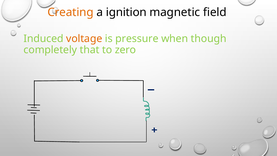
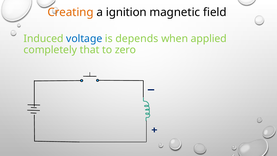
voltage colour: orange -> blue (84, 39)
pressure: pressure -> depends (137, 39)
though: though -> applied (209, 39)
